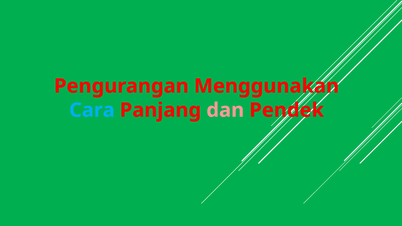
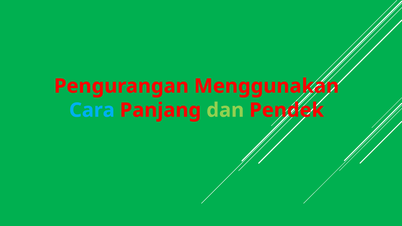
dan colour: pink -> light green (225, 110)
